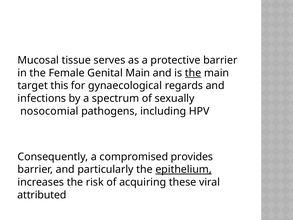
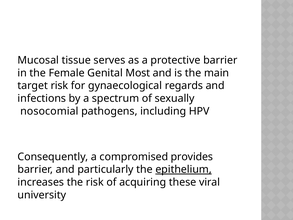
Genital Main: Main -> Most (138, 73)
the underline: present -> none (193, 73)
target this: this -> risk (59, 86)
attributed: attributed -> university (42, 195)
